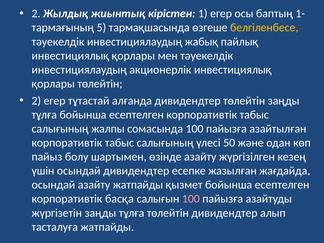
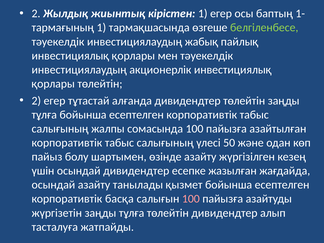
5: 5 -> 1 (101, 28)
белгіленбесе colour: yellow -> light green (264, 28)
азайту жатпайды: жатпайды -> танылады (138, 185)
